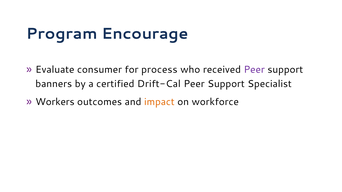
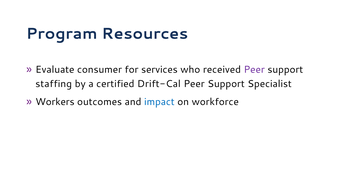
Encourage: Encourage -> Resources (145, 34)
process: process -> services (159, 70)
banners: banners -> staffing (54, 84)
impact colour: orange -> blue (159, 102)
